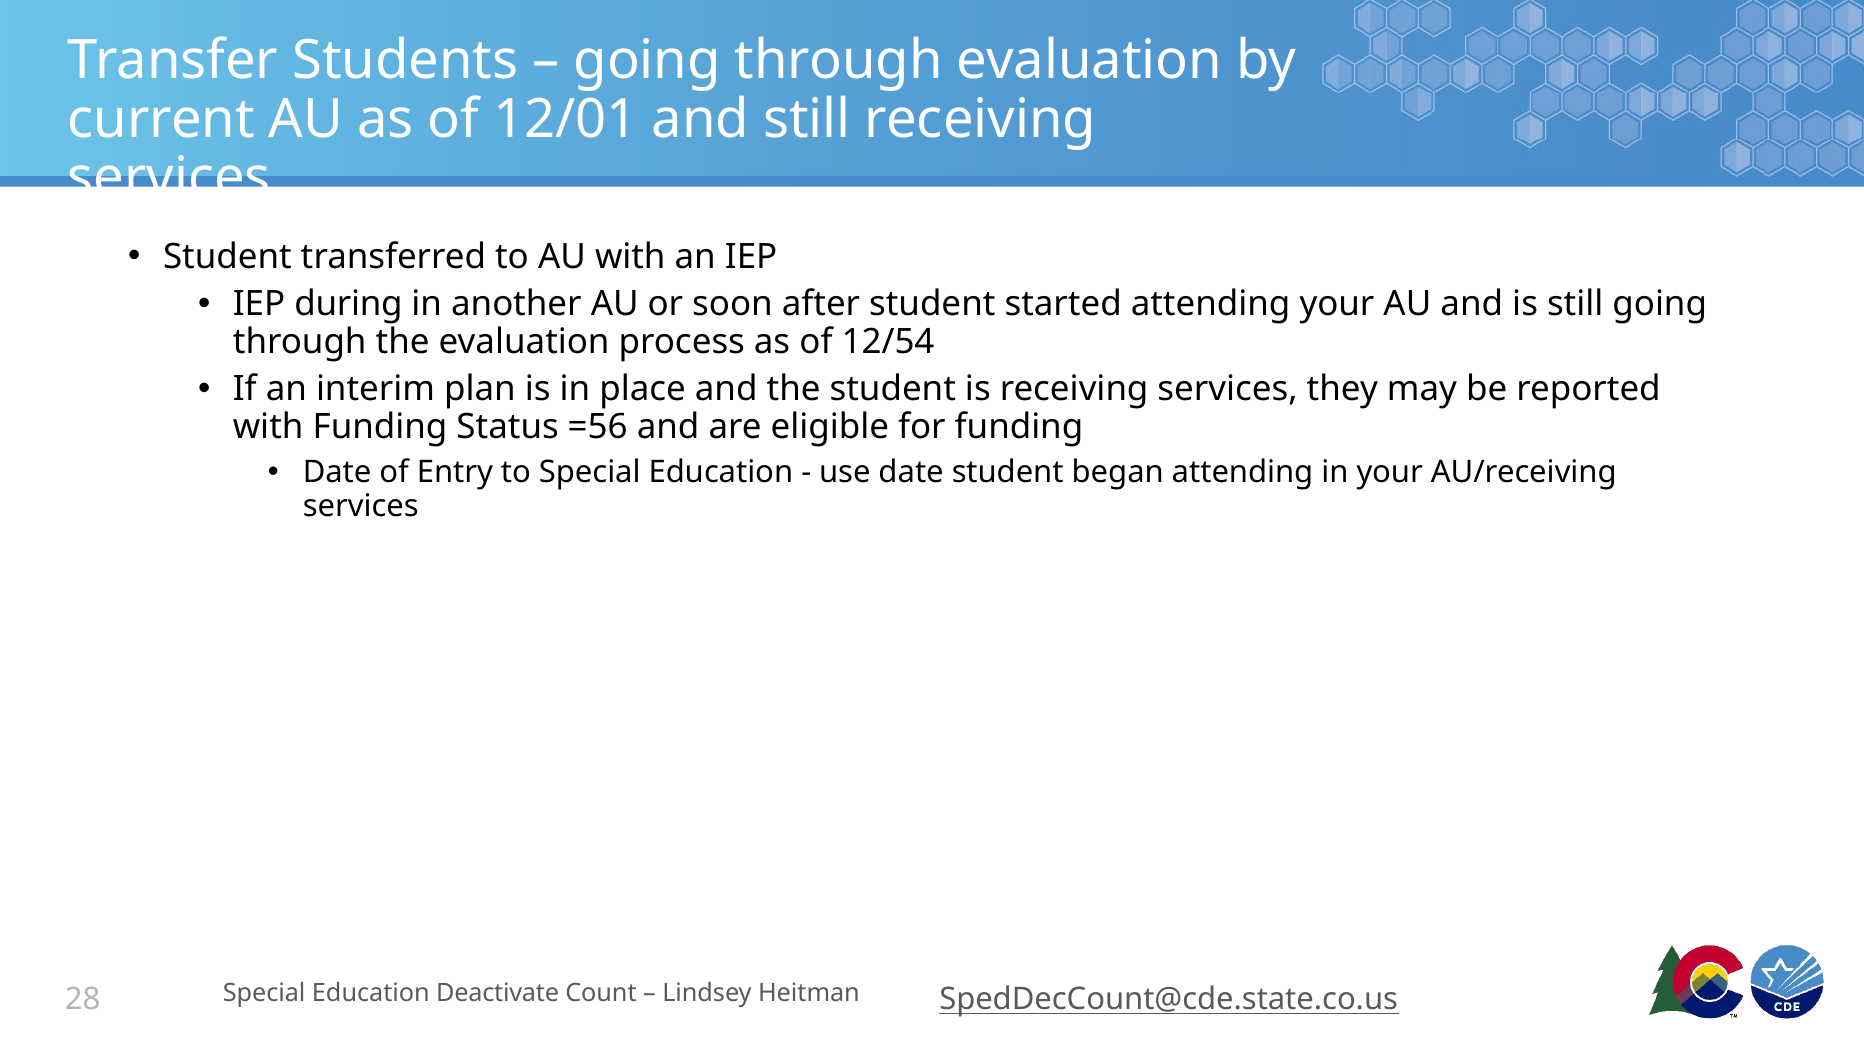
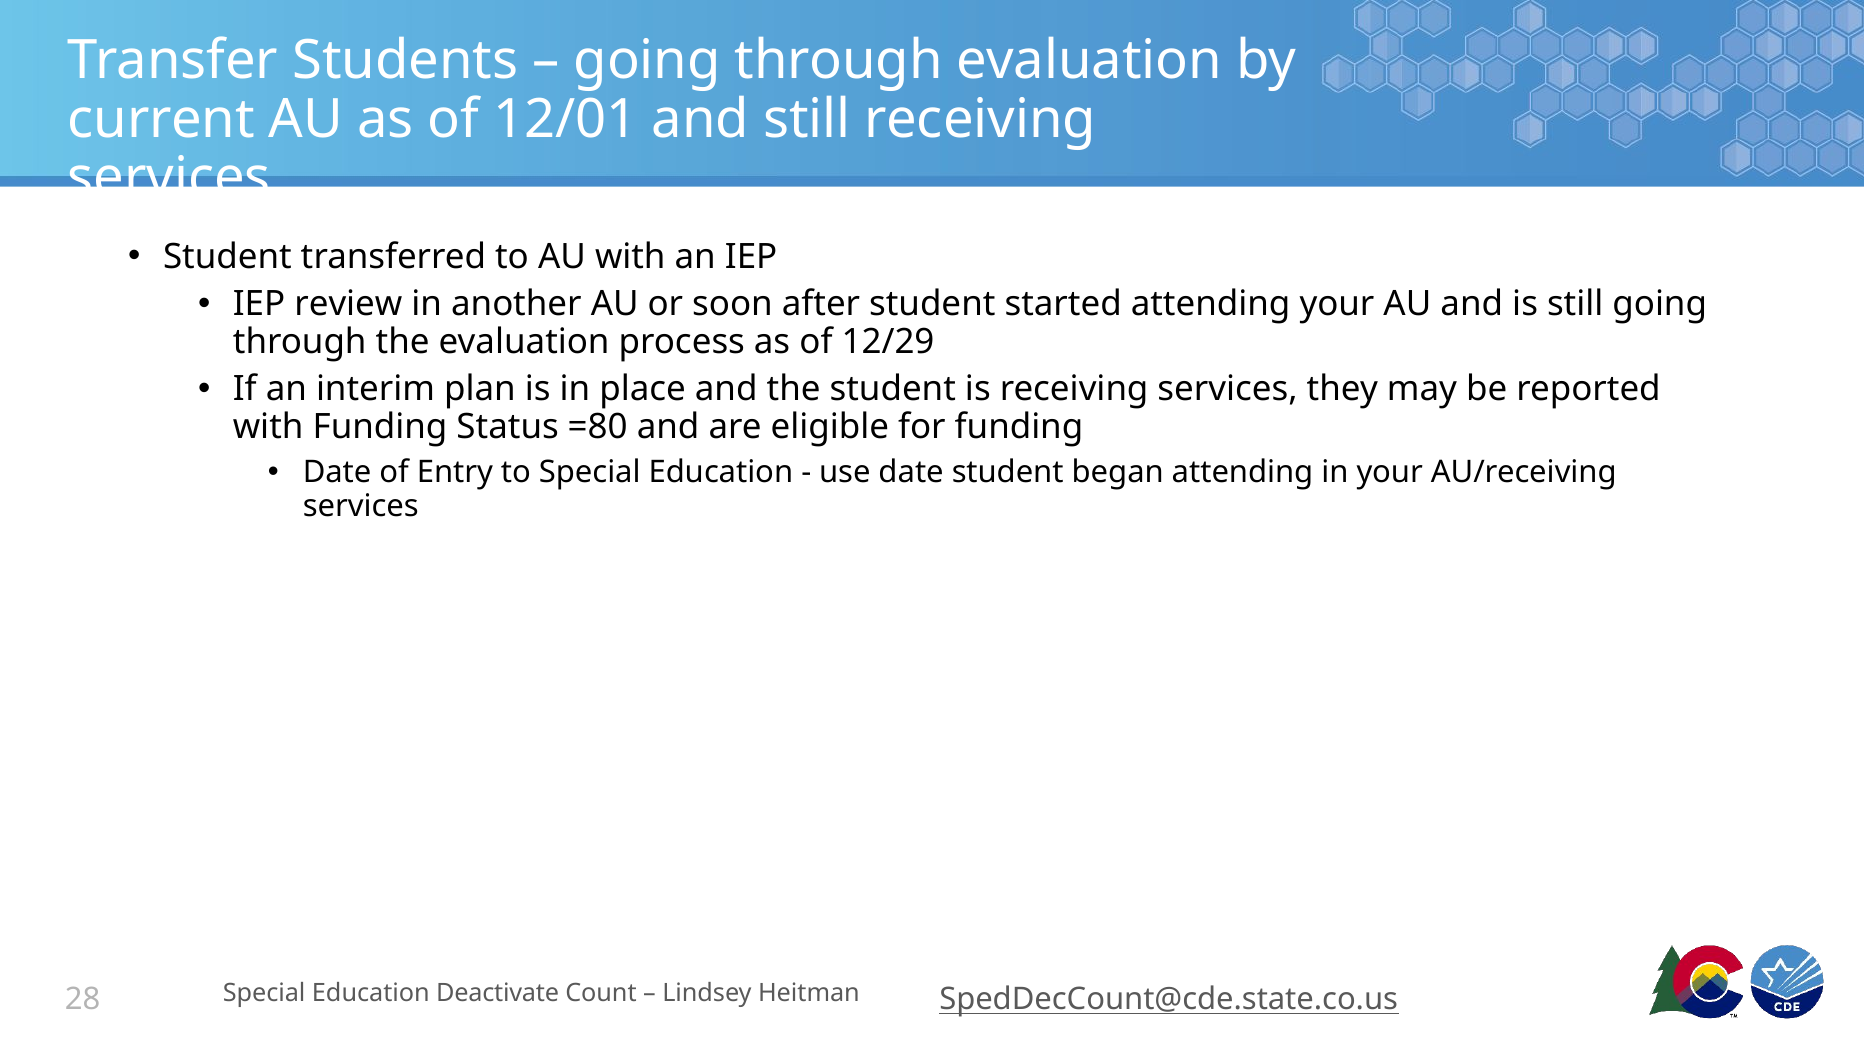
during: during -> review (348, 304)
12/54: 12/54 -> 12/29 (888, 342)
=56: =56 -> =80 (598, 427)
